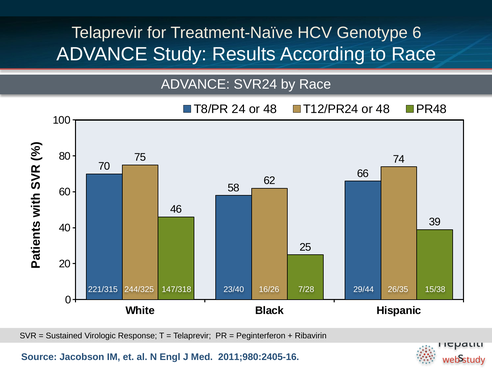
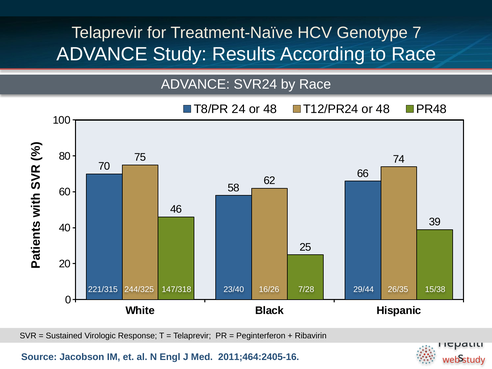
6: 6 -> 7 (417, 33)
2011;980:2405-16: 2011;980:2405-16 -> 2011;464:2405-16 (259, 357)
